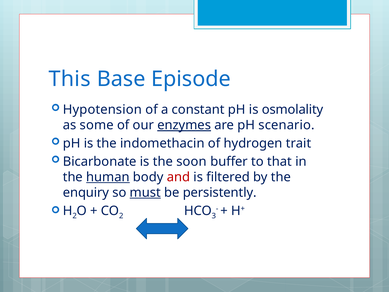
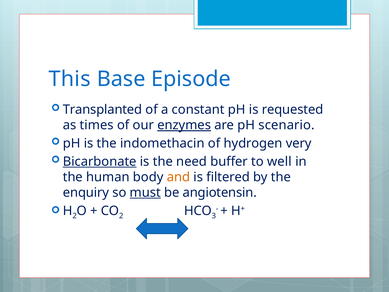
Hypotension: Hypotension -> Transplanted (103, 110)
osmolality: osmolality -> requested (293, 110)
some: some -> times (97, 125)
trait: trait -> very (299, 143)
Bicarbonate underline: none -> present (100, 161)
soon: soon -> need (192, 161)
that: that -> well (279, 161)
human underline: present -> none (108, 177)
and colour: red -> orange (178, 177)
persistently: persistently -> angiotensin (220, 192)
